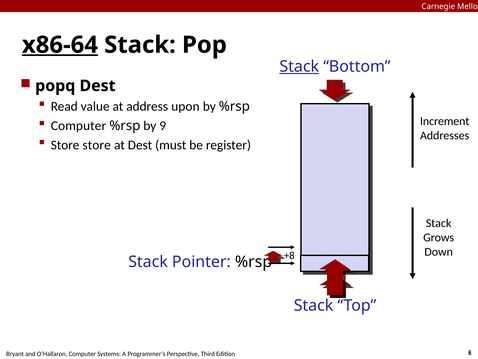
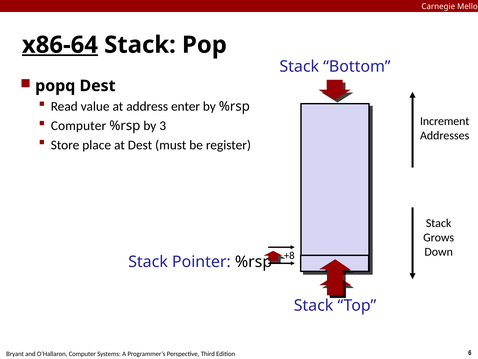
Stack underline: present -> none (299, 66)
upon: upon -> enter (186, 106)
9: 9 -> 3 (163, 126)
Store store: store -> place (97, 145)
